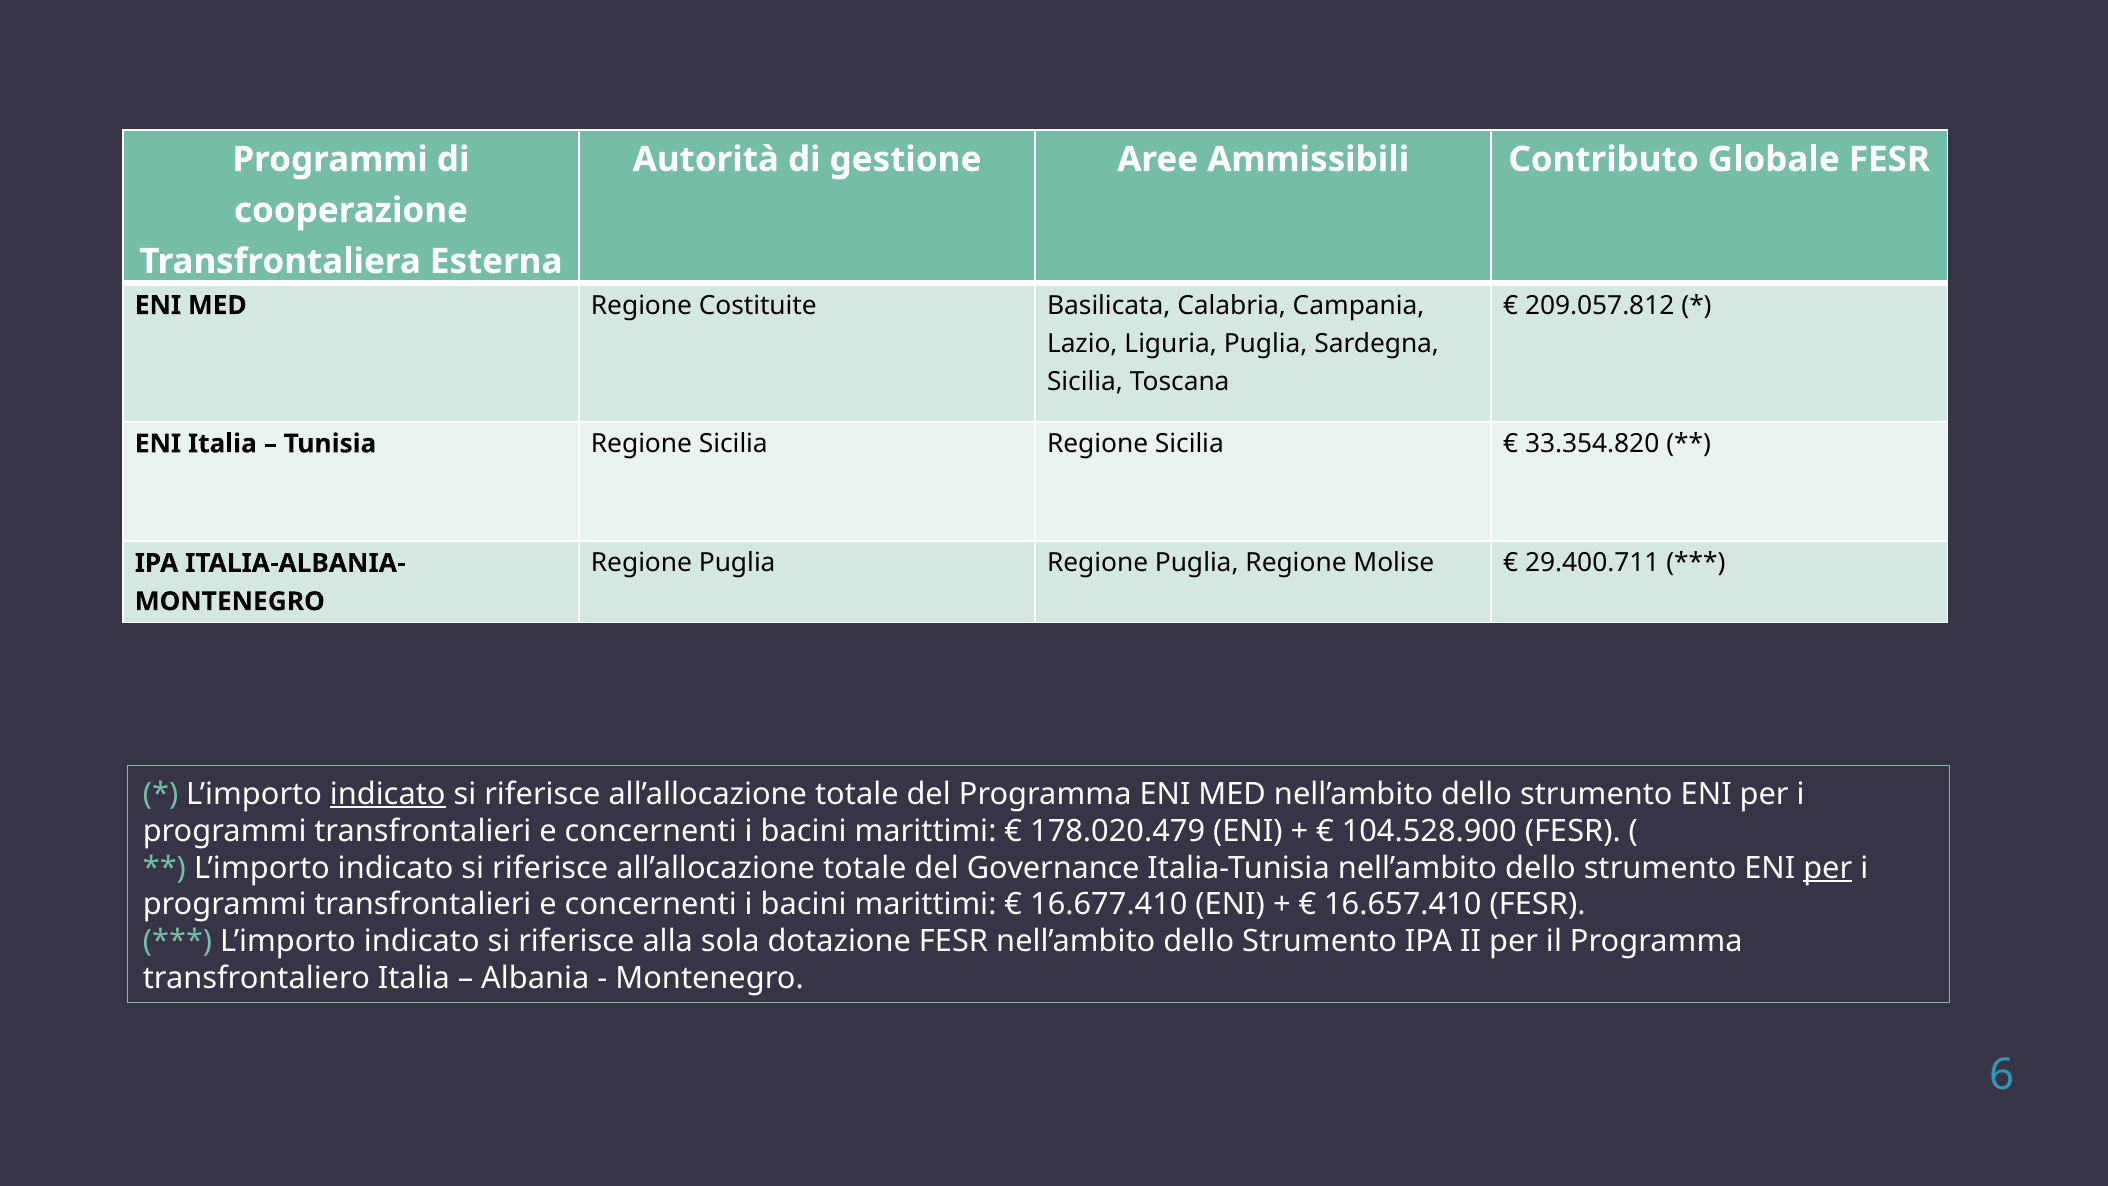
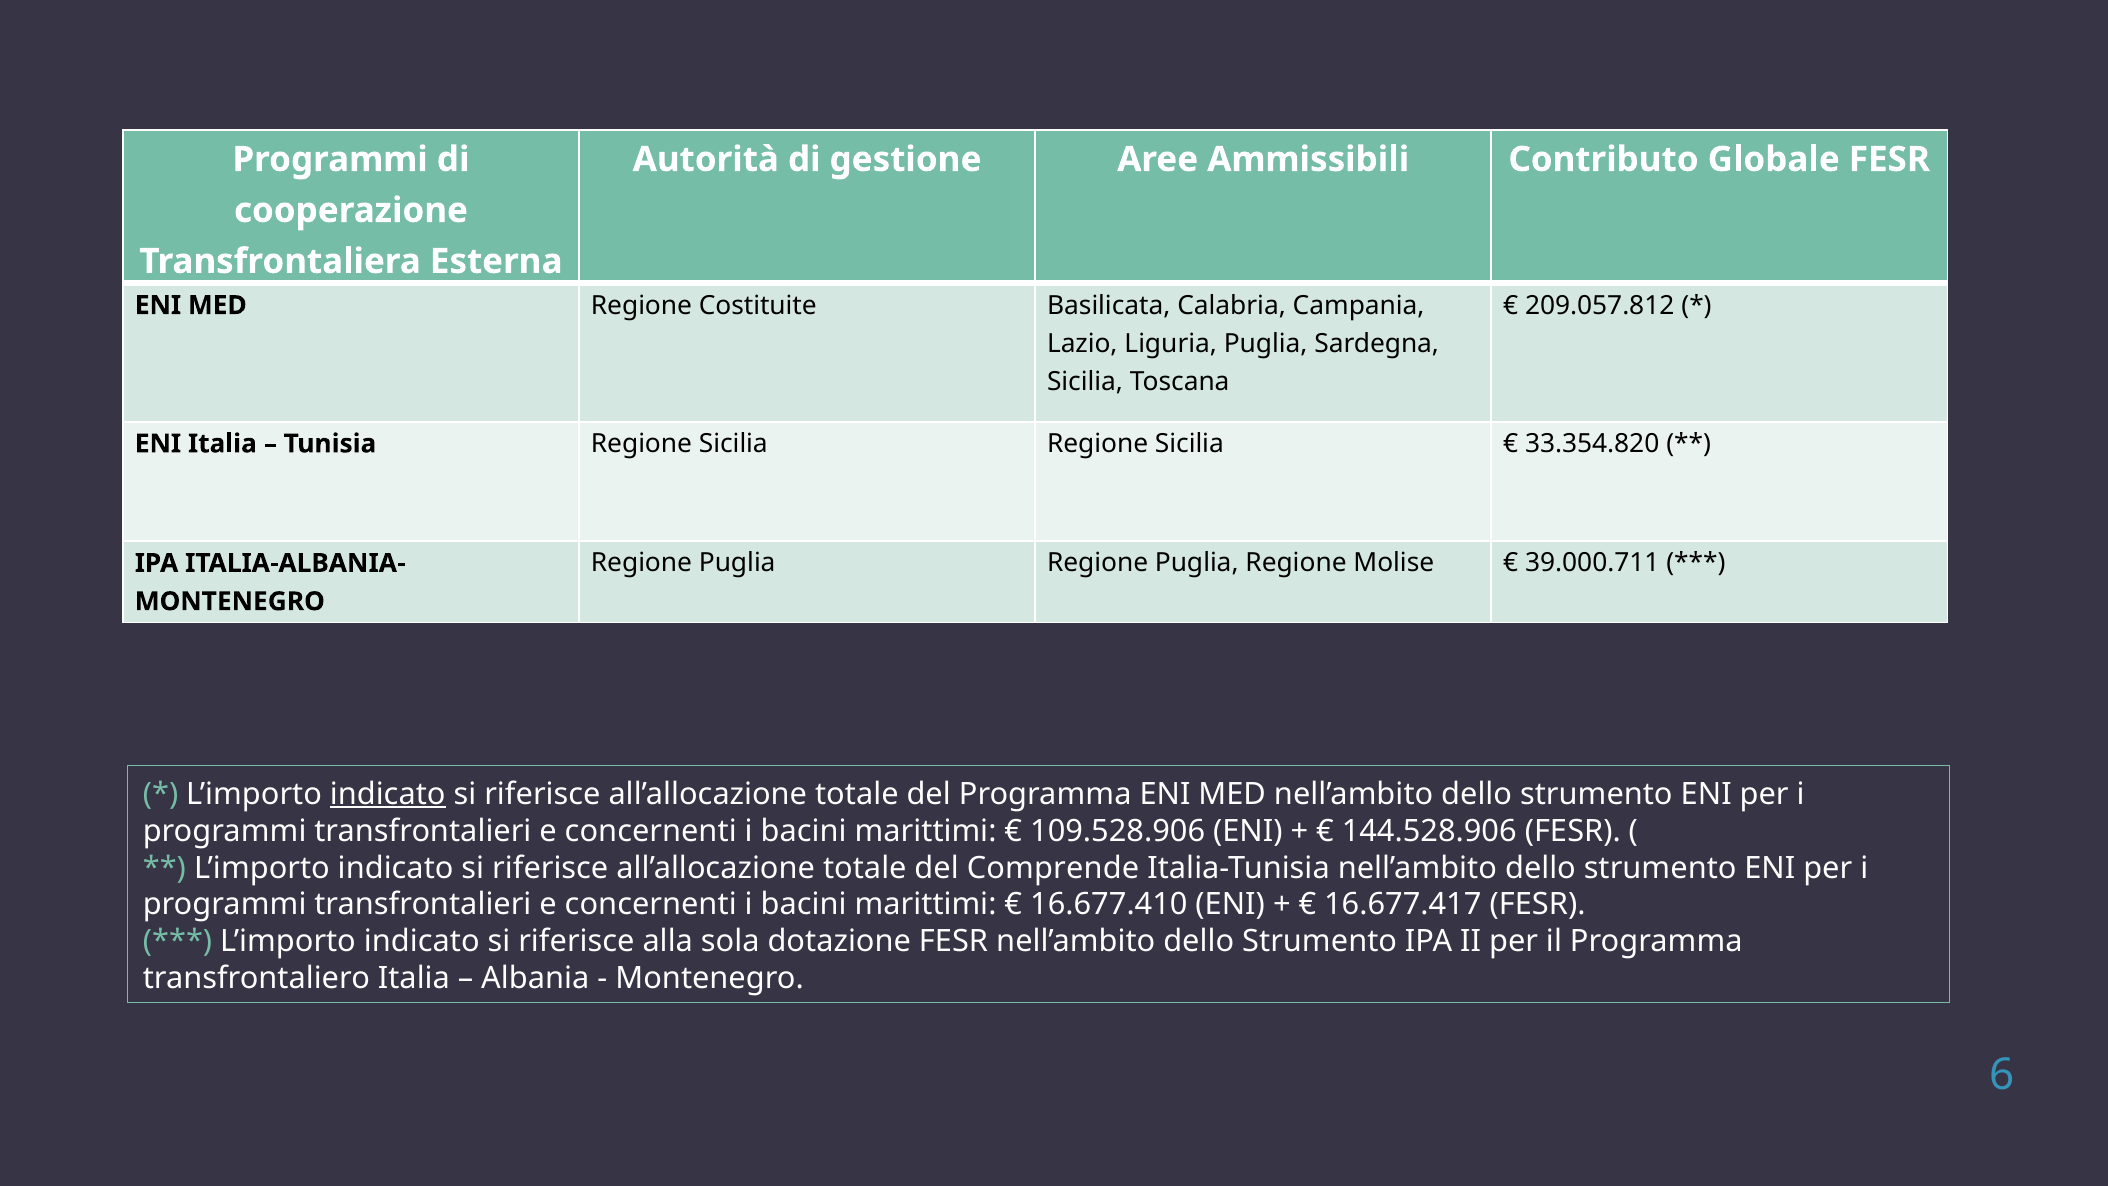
29.400.711: 29.400.711 -> 39.000.711 (1592, 563)
178.020.479: 178.020.479 -> 109.528.906 (1118, 831)
104.528.900: 104.528.900 -> 144.528.906 (1429, 831)
Governance: Governance -> Comprende (1053, 868)
per underline: present -> none (1828, 868)
16.657.410: 16.657.410 -> 16.677.417 (1403, 905)
